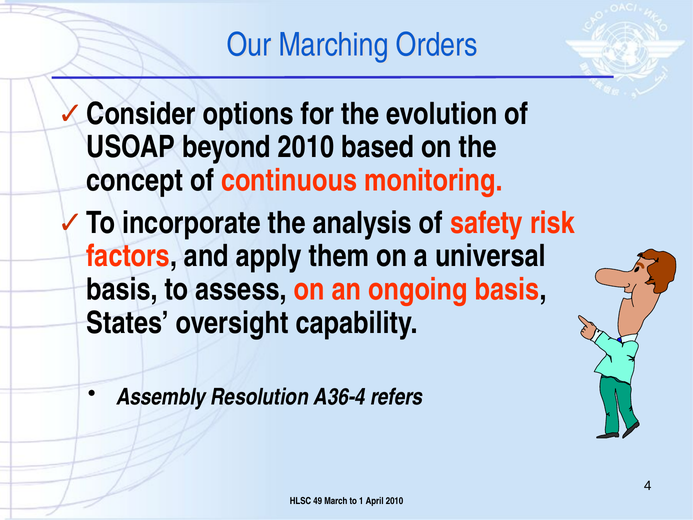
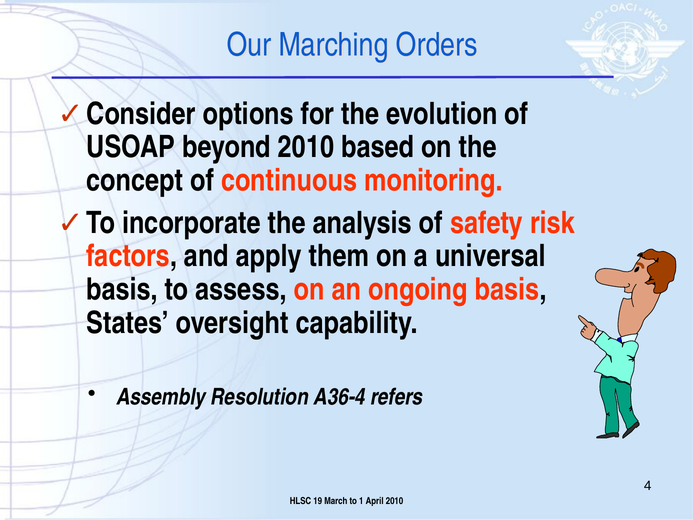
49: 49 -> 19 (318, 501)
